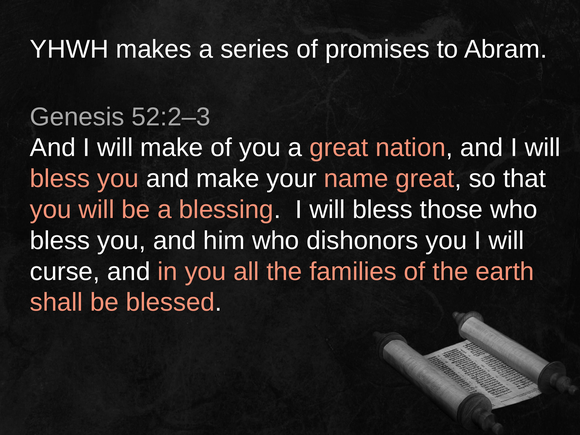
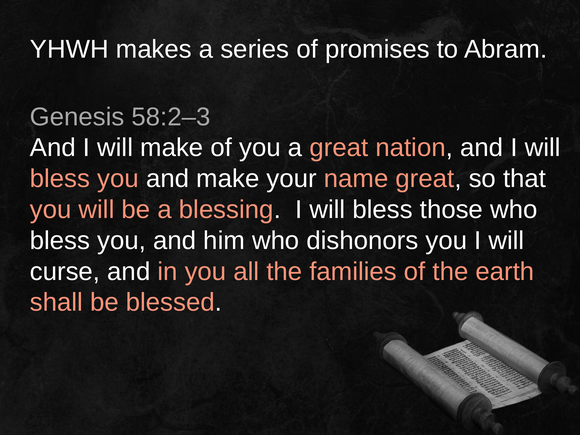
52:2–3: 52:2–3 -> 58:2–3 (171, 117)
